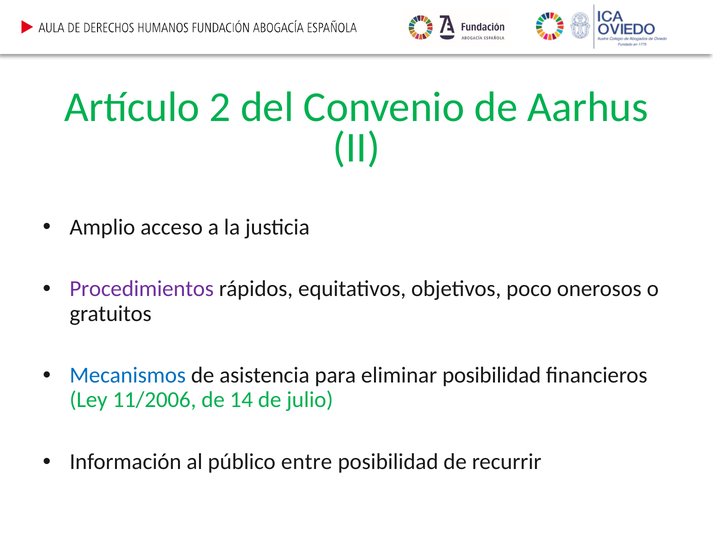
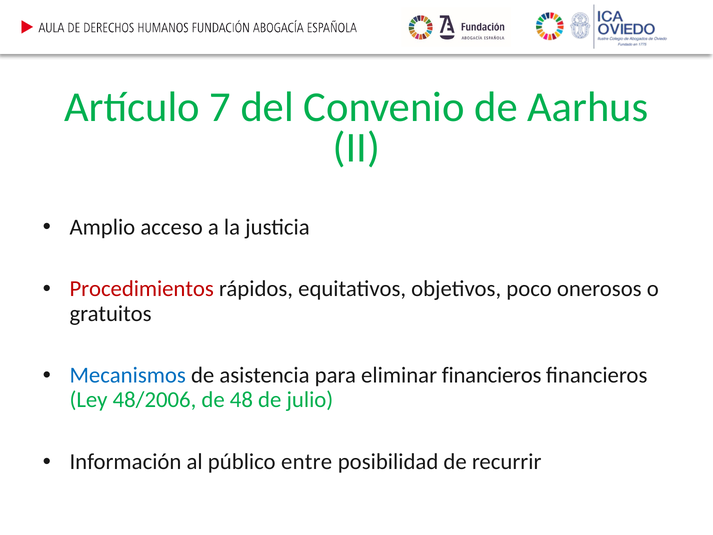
2: 2 -> 7 (220, 107)
Procedimientos colour: purple -> red (142, 289)
eliminar posibilidad: posibilidad -> financieros (492, 375)
11/2006: 11/2006 -> 48/2006 (154, 400)
14: 14 -> 48 (241, 400)
